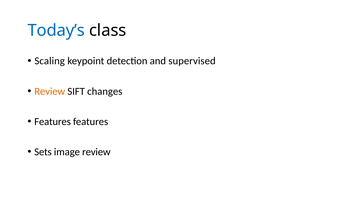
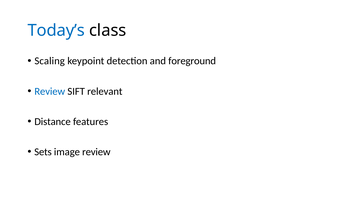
supervised: supervised -> foreground (192, 61)
Review colour: orange -> blue (50, 92)
changes: changes -> relevant (105, 92)
Features: Features -> Distance (53, 122)
